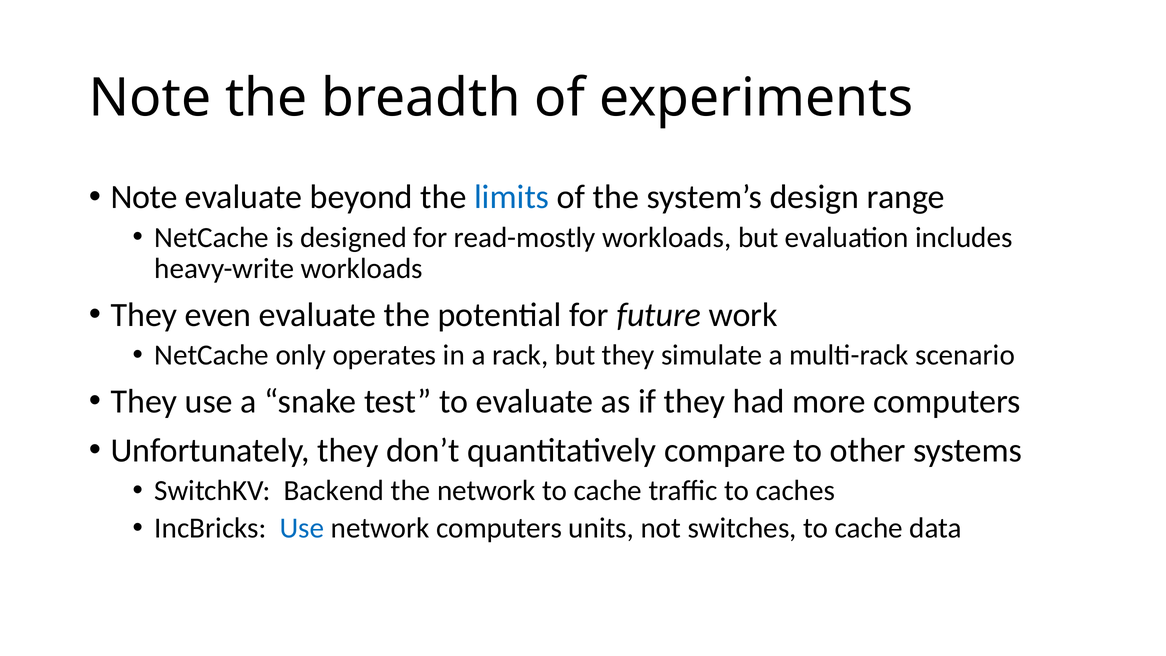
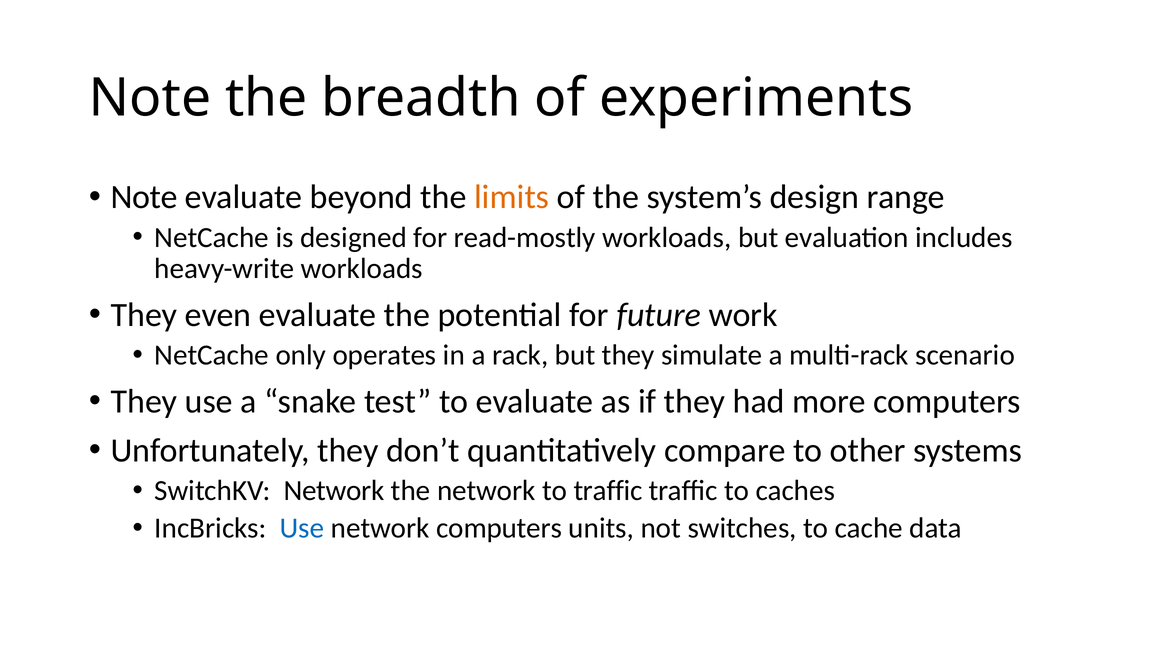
limits colour: blue -> orange (512, 197)
SwitchKV Backend: Backend -> Network (334, 491)
network to cache: cache -> traffic (608, 491)
